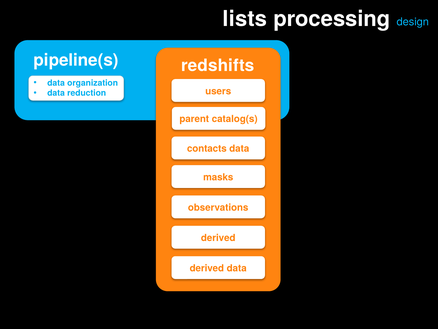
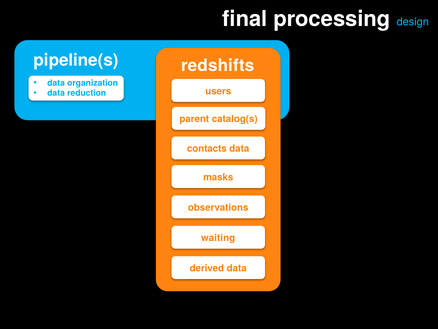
lists: lists -> final (245, 19)
derived: derived -> waiting (218, 238)
